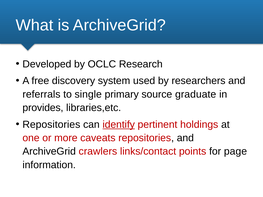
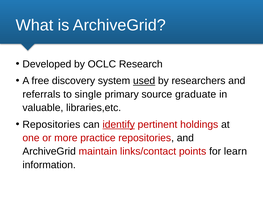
used underline: none -> present (144, 81)
provides: provides -> valuable (43, 108)
caveats: caveats -> practice (98, 138)
crawlers: crawlers -> maintain (98, 152)
page: page -> learn (235, 152)
